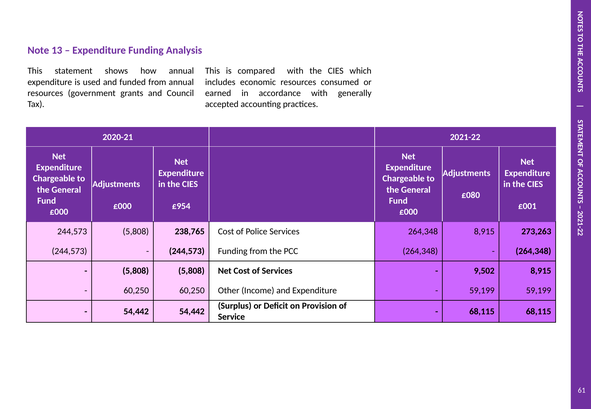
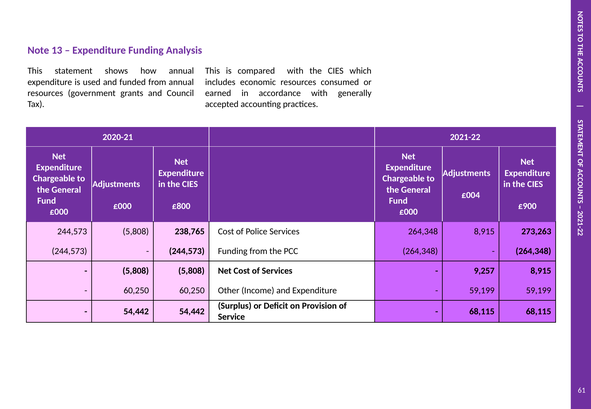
£080: £080 -> £004 (471, 195)
£954: £954 -> £800 (181, 206)
£001: £001 -> £900 (527, 206)
9,502: 9,502 -> 9,257 (484, 271)
